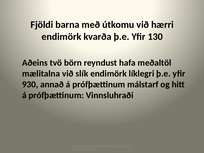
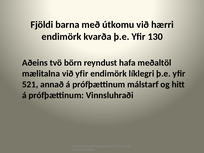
við slík: slík -> yfir (82, 74)
930: 930 -> 521 (30, 84)
